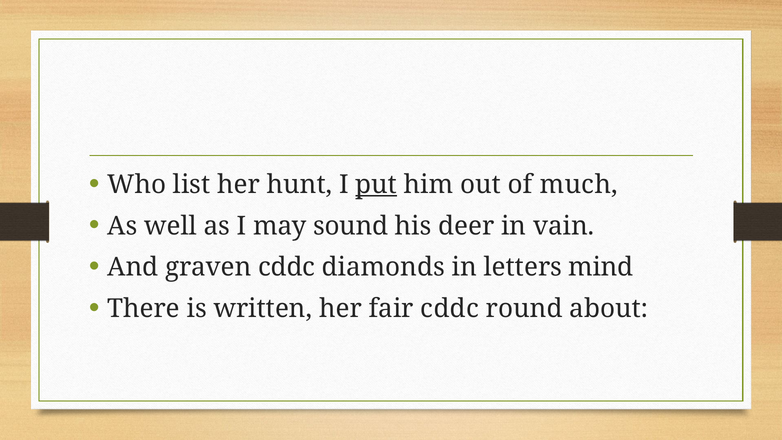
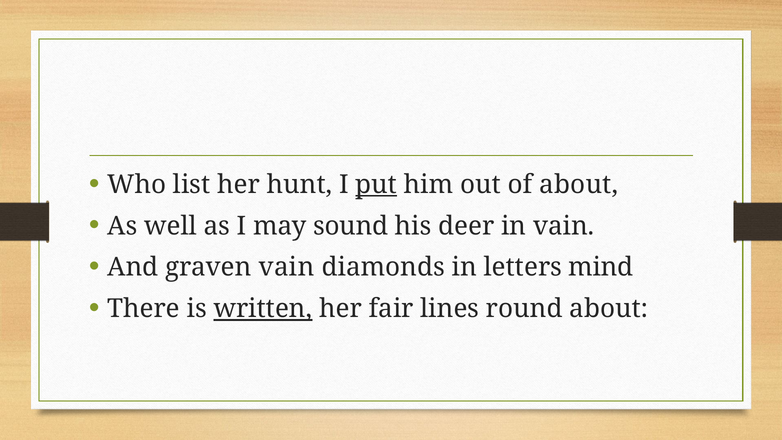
of much: much -> about (579, 184)
graven cddc: cddc -> vain (287, 267)
written underline: none -> present (263, 309)
fair cddc: cddc -> lines (450, 309)
